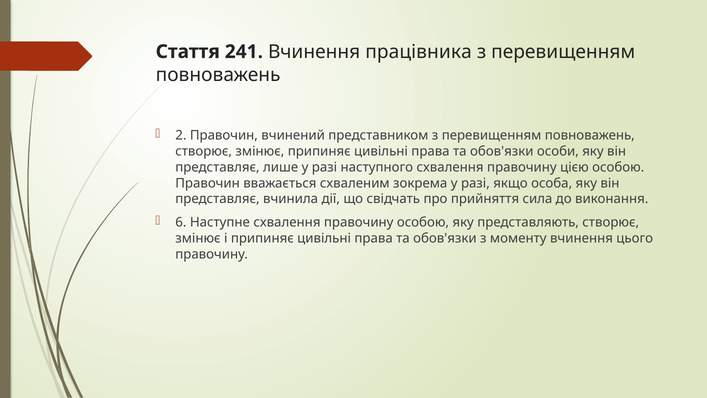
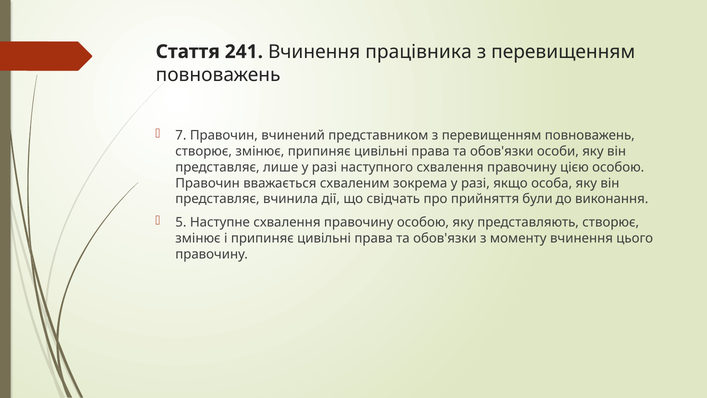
2: 2 -> 7 (181, 135)
сила: сила -> були (537, 199)
6: 6 -> 5 (181, 222)
